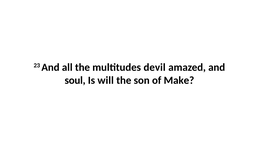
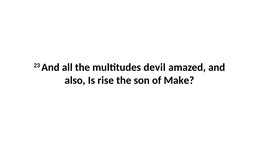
soul: soul -> also (75, 80)
will: will -> rise (106, 80)
